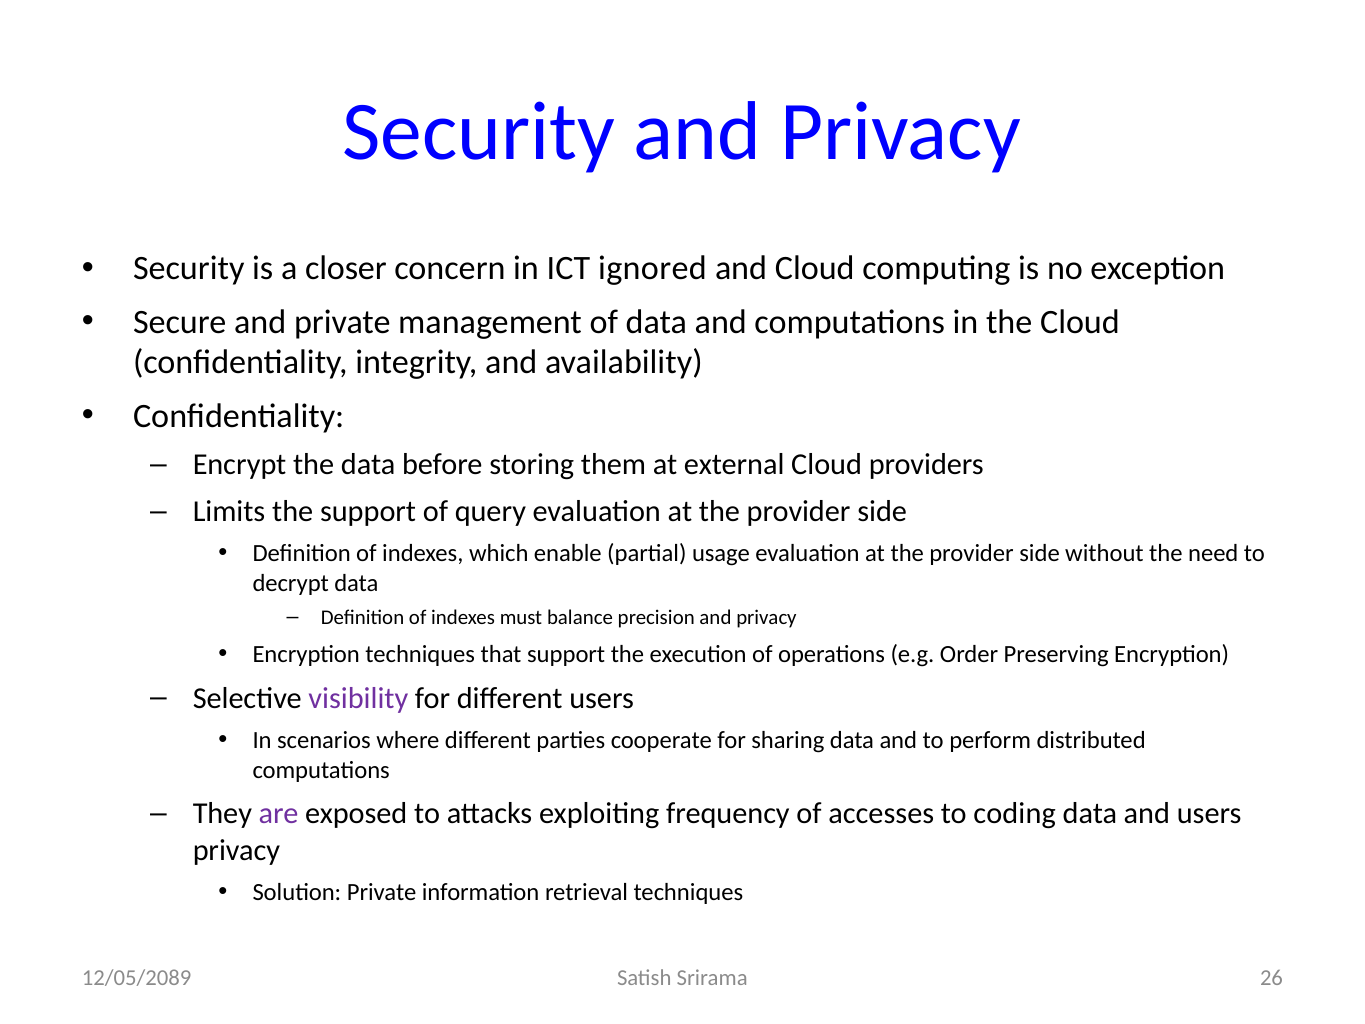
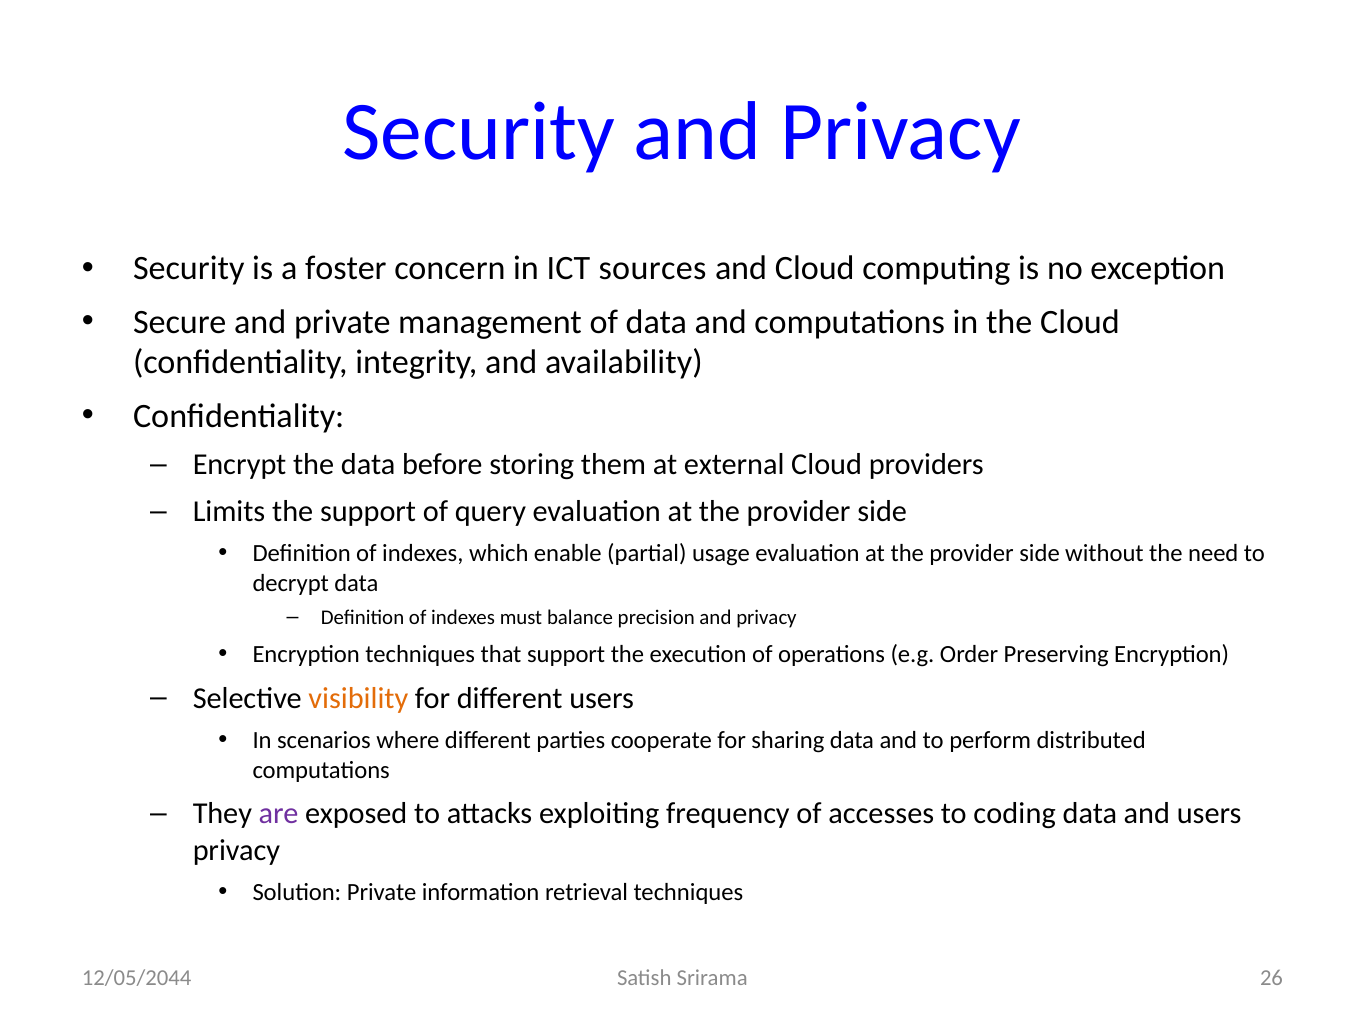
closer: closer -> foster (346, 269)
ignored: ignored -> sources (652, 269)
visibility colour: purple -> orange (358, 698)
12/05/2089: 12/05/2089 -> 12/05/2044 (137, 978)
